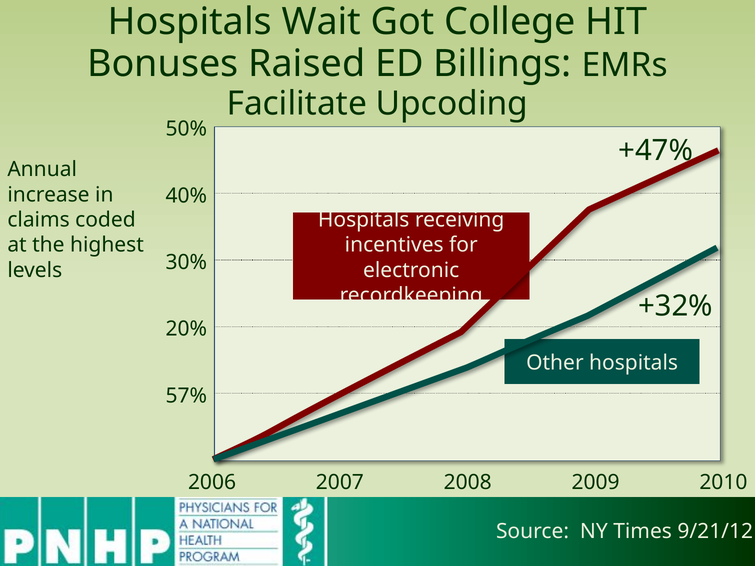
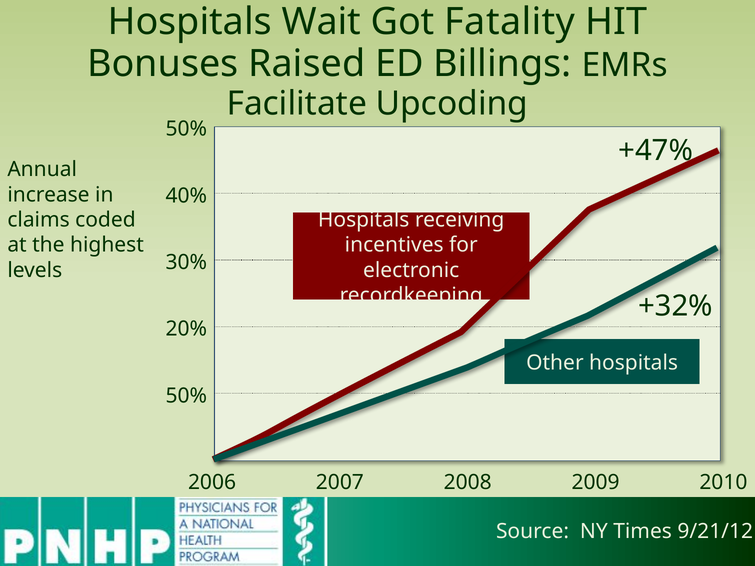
College: College -> Fatality (510, 22)
57%: 57% -> 50% (186, 396)
